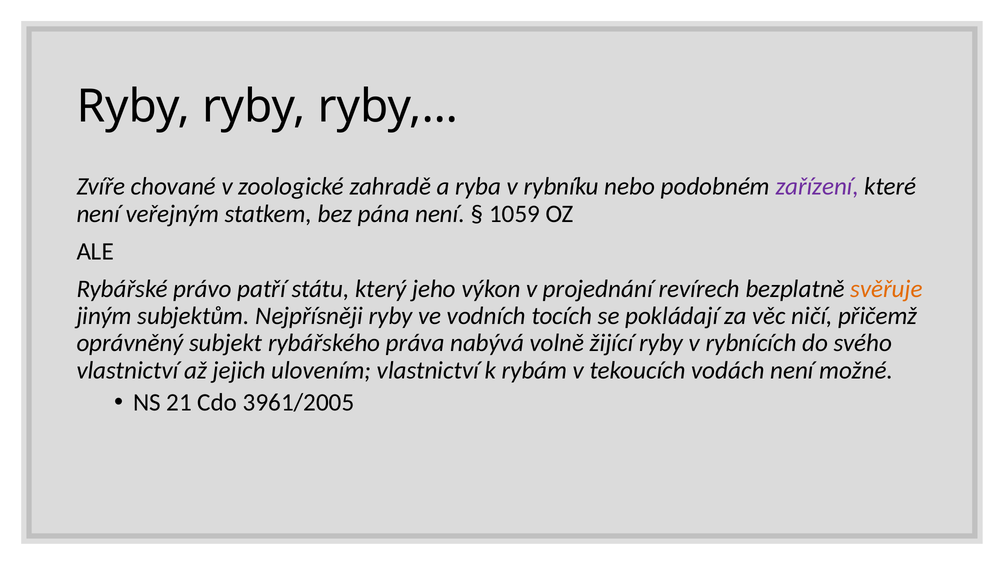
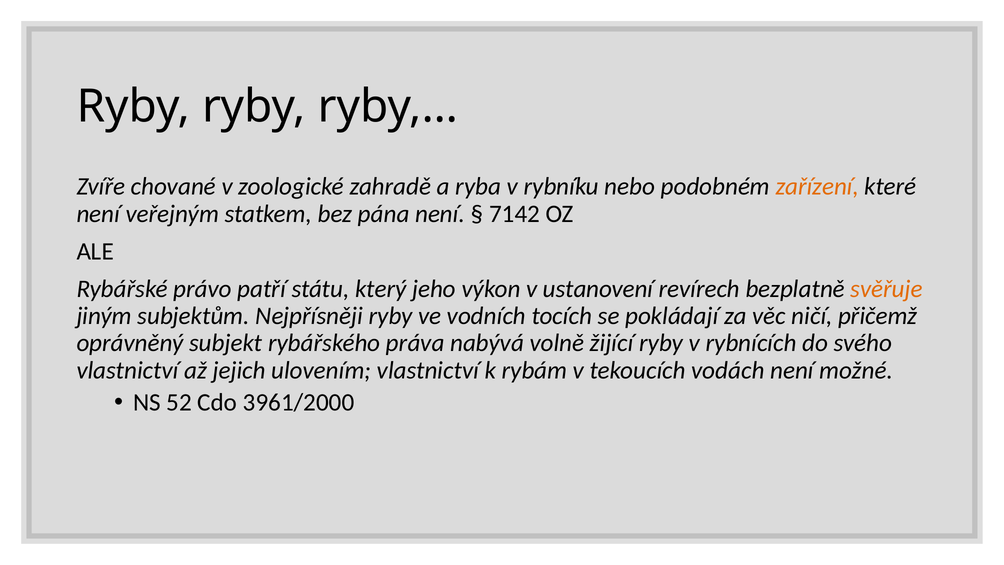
zařízení colour: purple -> orange (817, 187)
1059: 1059 -> 7142 (515, 214)
projednání: projednání -> ustanovení (598, 289)
21: 21 -> 52 (179, 402)
3961/2005: 3961/2005 -> 3961/2000 (299, 402)
